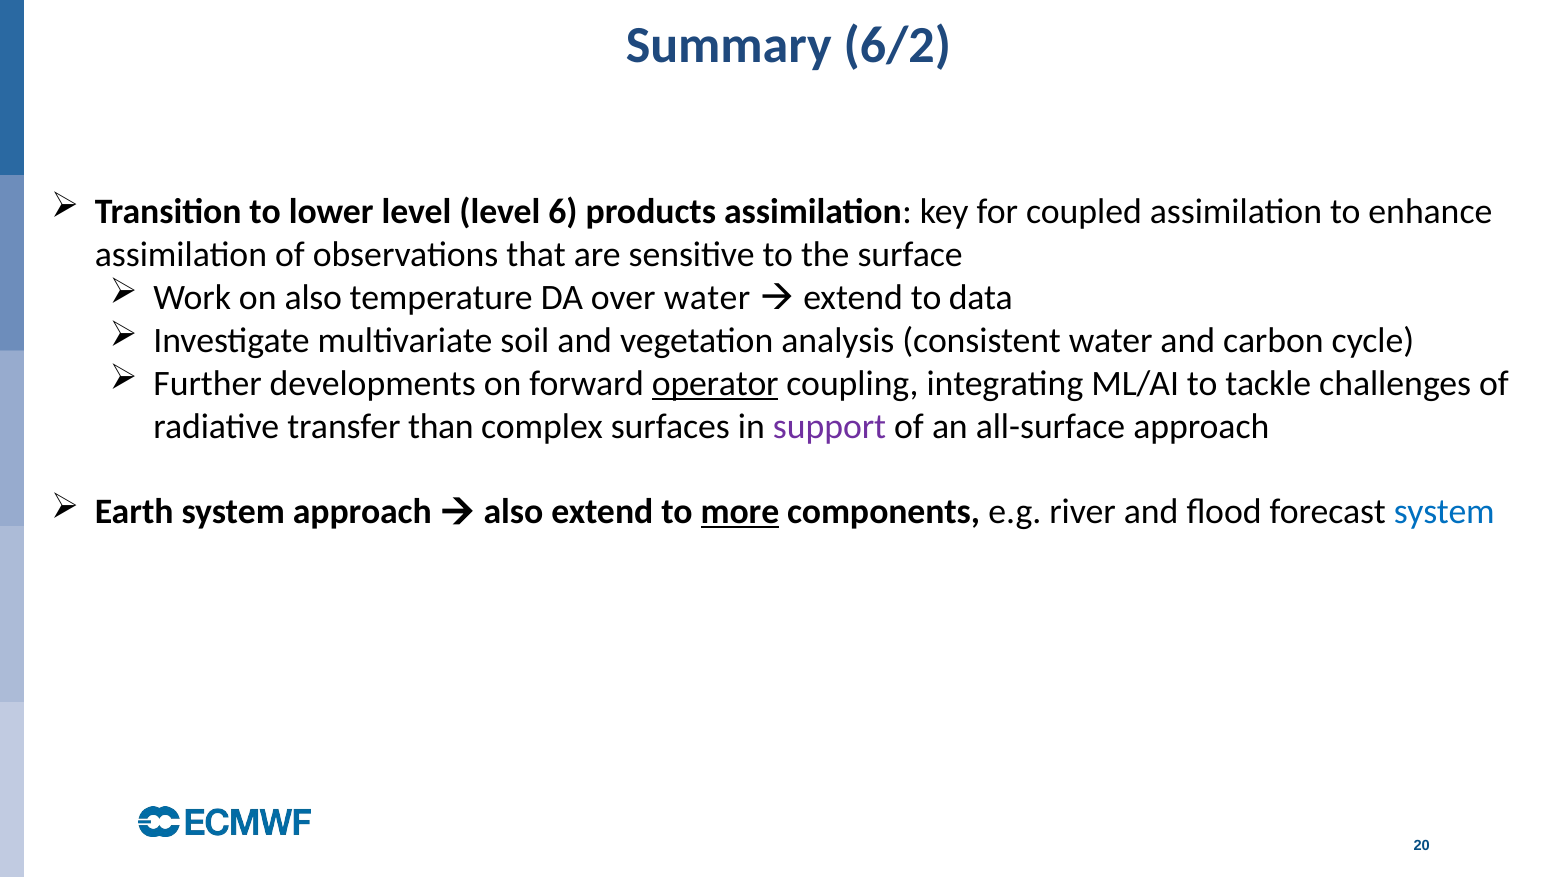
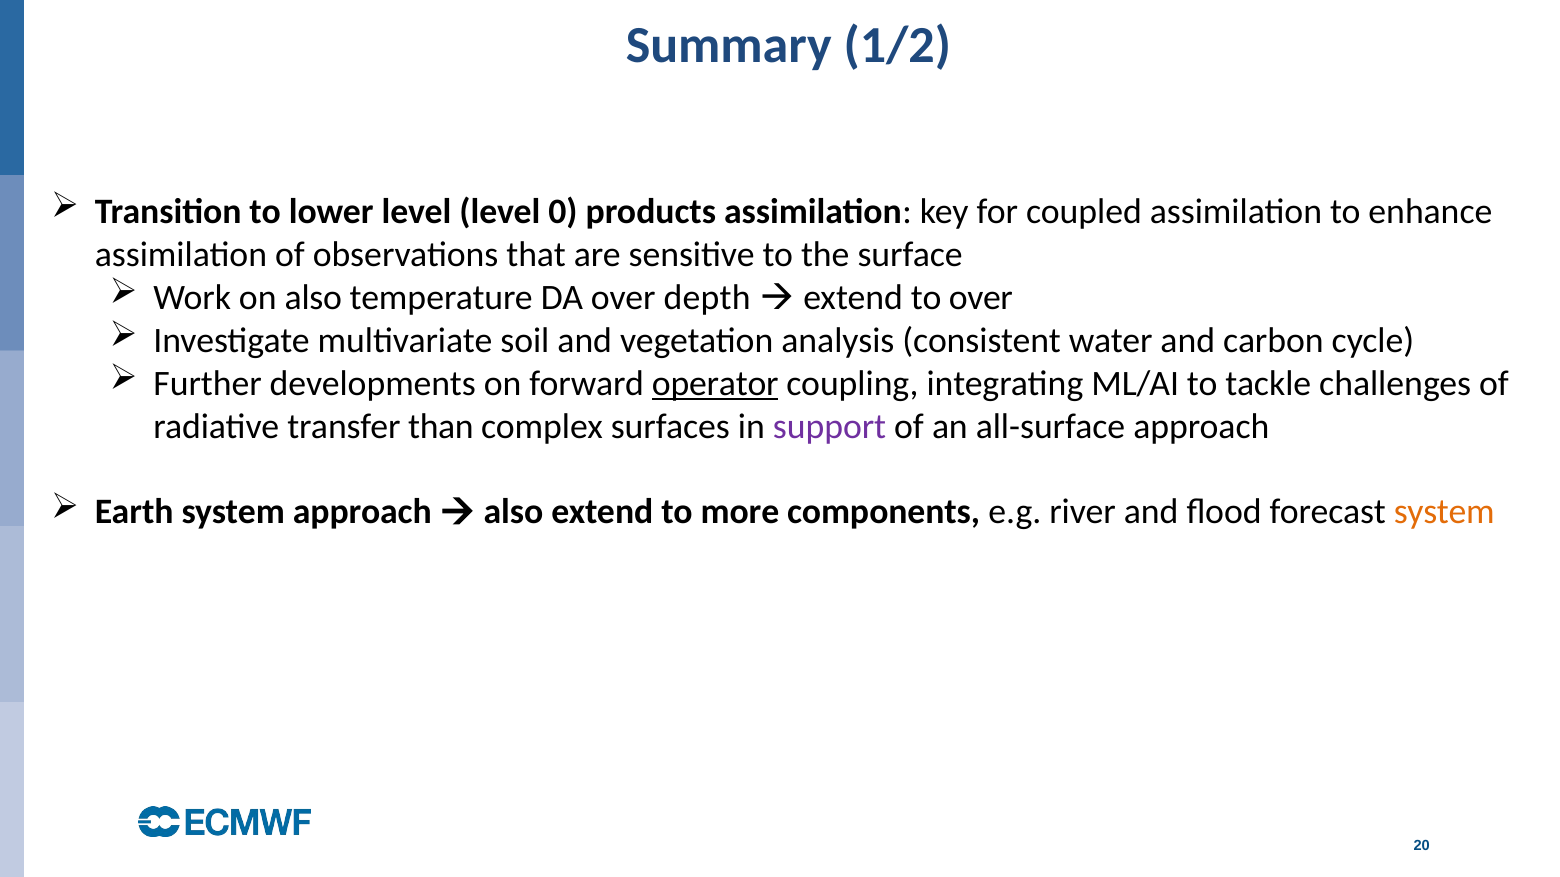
6/2: 6/2 -> 1/2 (897, 45)
6: 6 -> 0 (563, 212)
over water: water -> depth (707, 298)
to data: data -> over (981, 298)
more underline: present -> none (740, 512)
system colour: blue -> orange (1444, 512)
